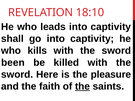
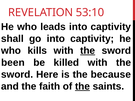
18:10: 18:10 -> 53:10 (90, 12)
the underline: none -> present (88, 51)
pleasure: pleasure -> because (111, 75)
